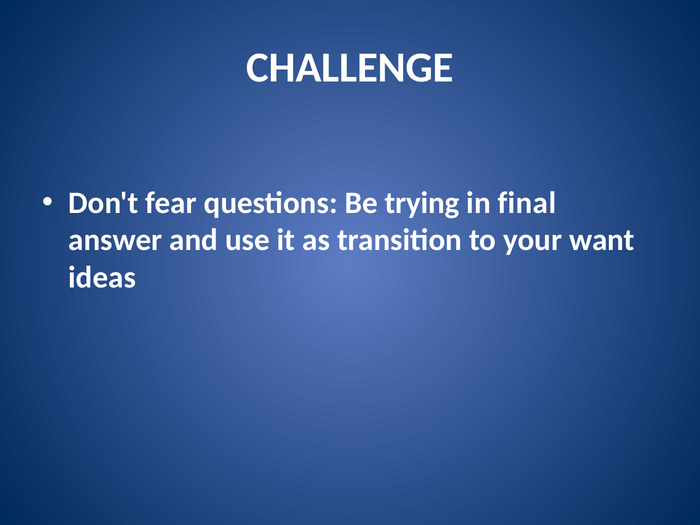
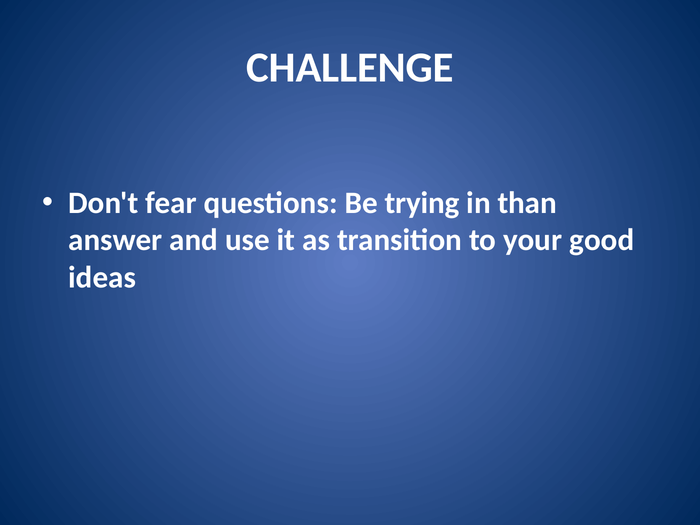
final: final -> than (527, 203)
want: want -> good (602, 240)
